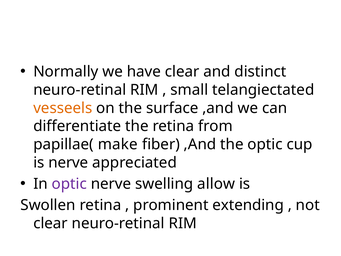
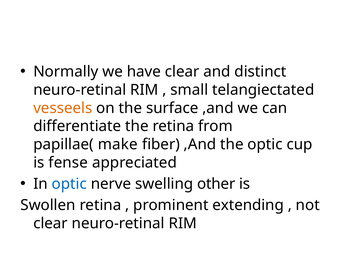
is nerve: nerve -> fense (68, 162)
optic colour: purple -> blue (69, 184)
allow: allow -> other (216, 184)
